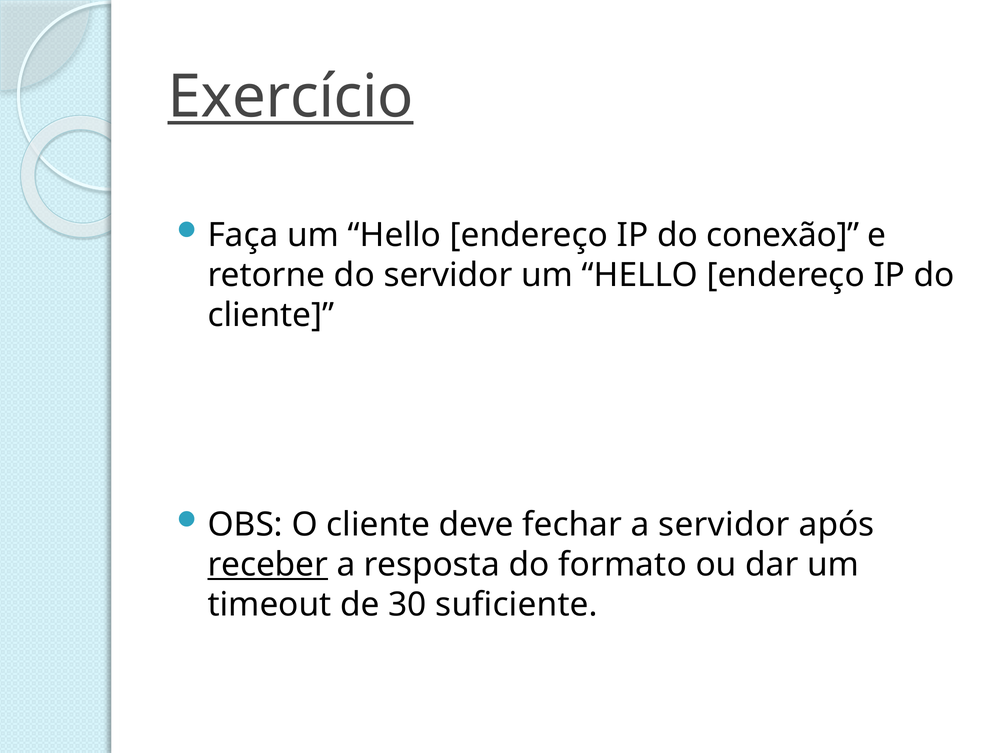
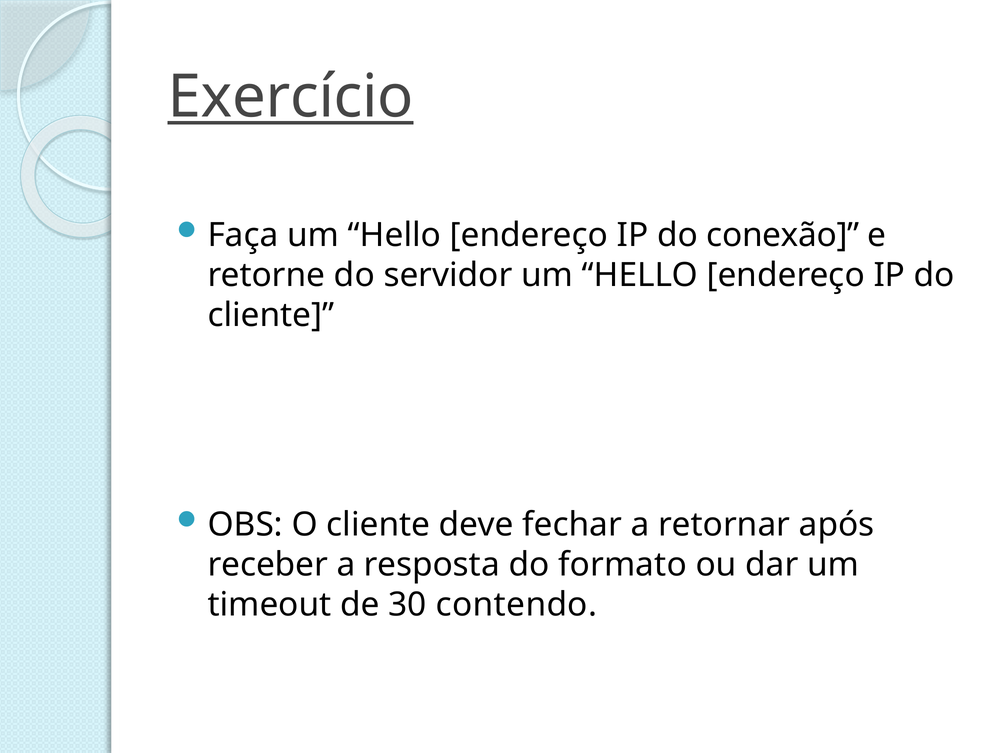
a servidor: servidor -> retornar (724, 524)
receber underline: present -> none (268, 565)
suficiente: suficiente -> contendo (516, 605)
